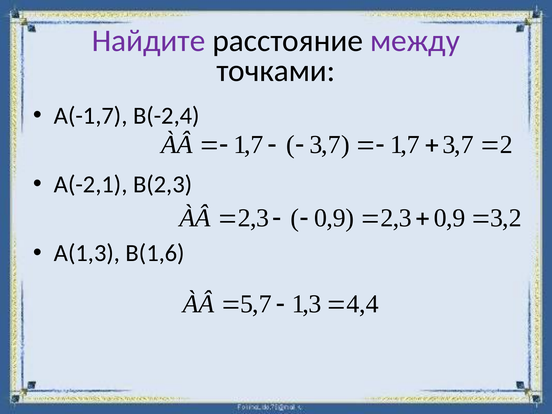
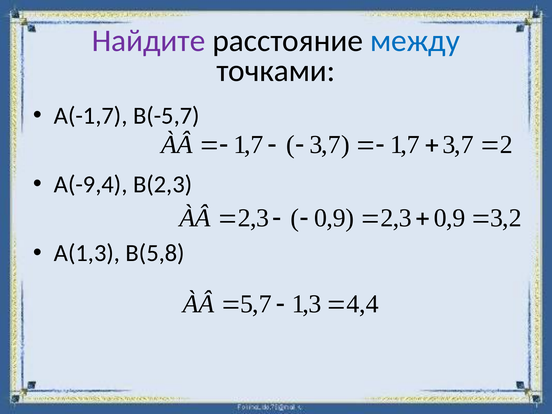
между colour: purple -> blue (415, 41)
В(-2,4: В(-2,4 -> В(-5,7 (166, 116)
А(-2,1: А(-2,1 -> А(-9,4 (91, 185)
В(1,6: В(1,6 -> В(5,8 (155, 253)
